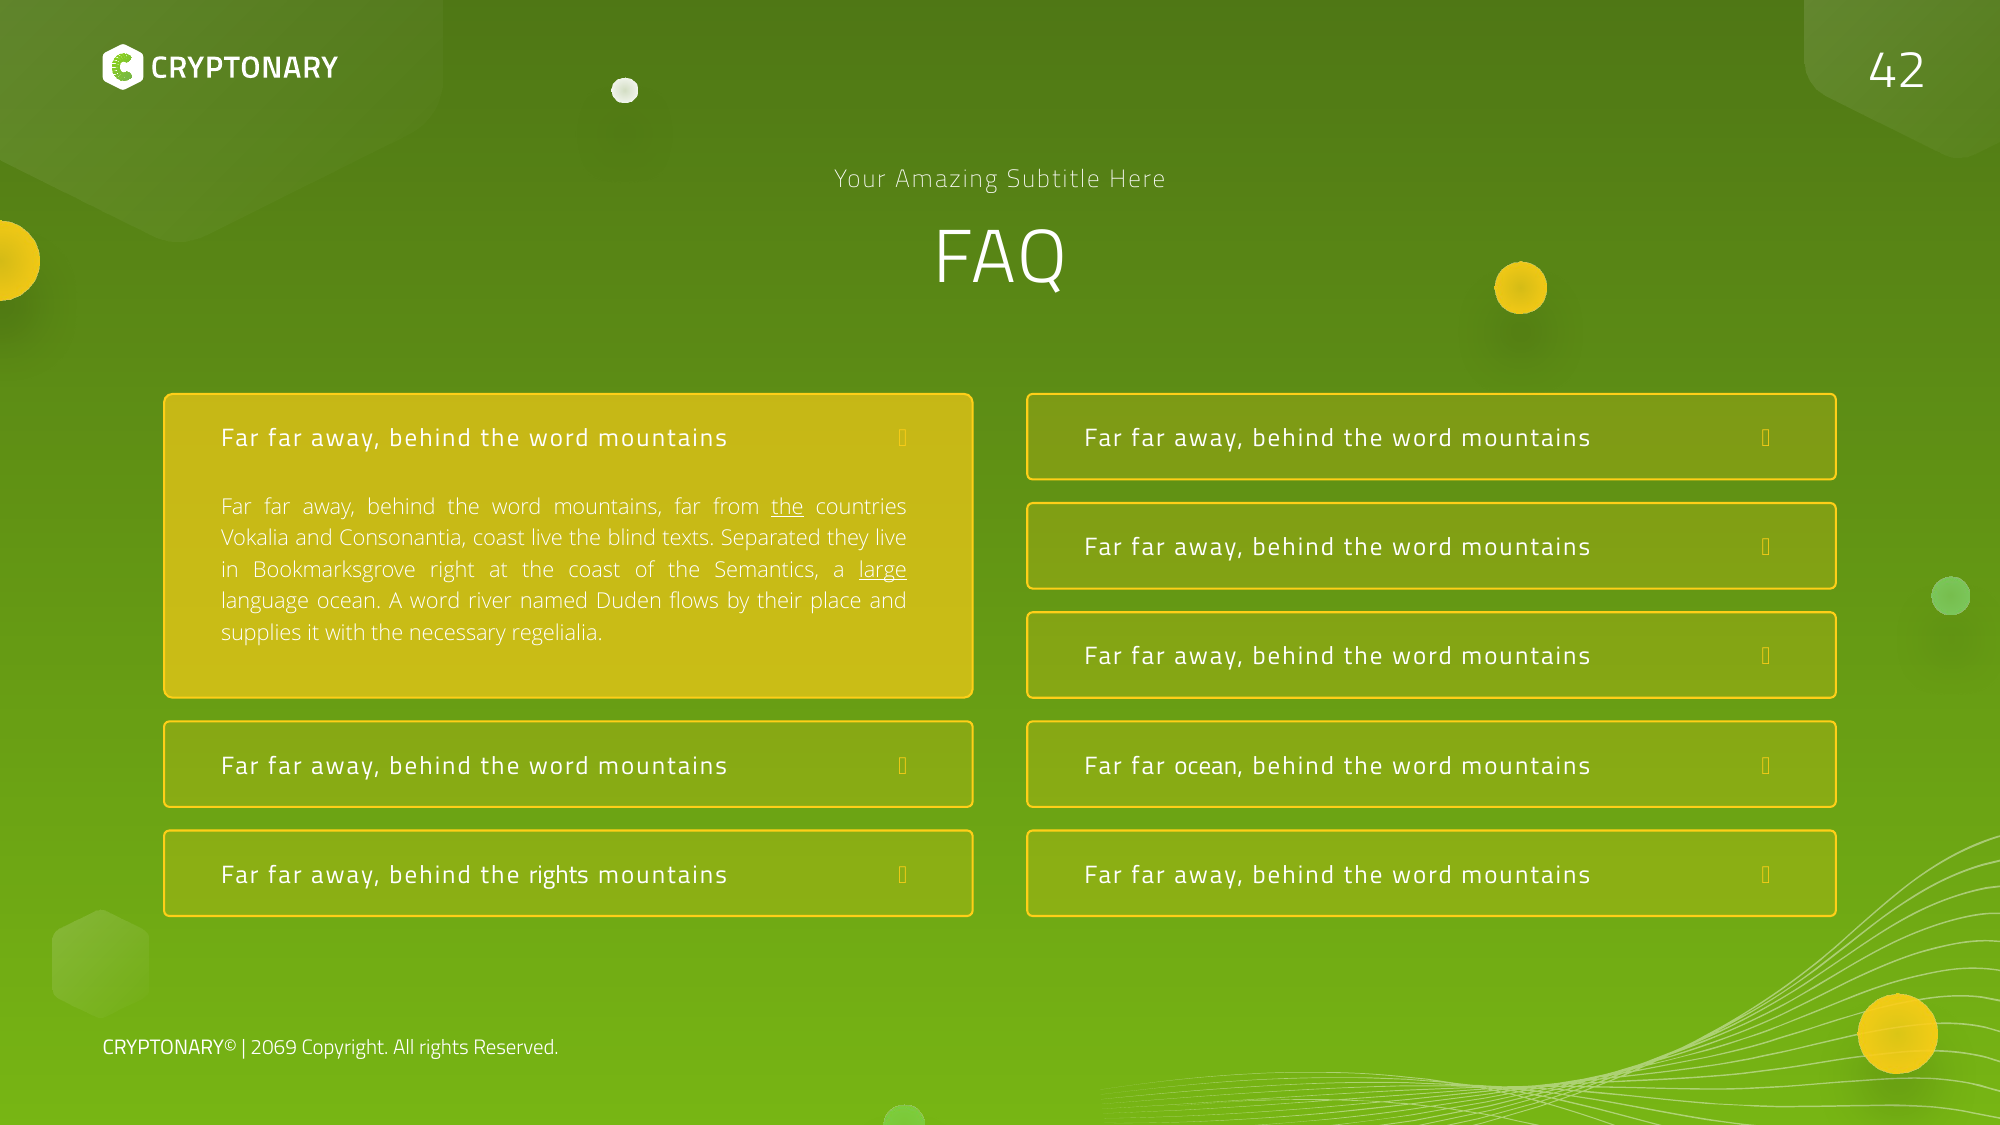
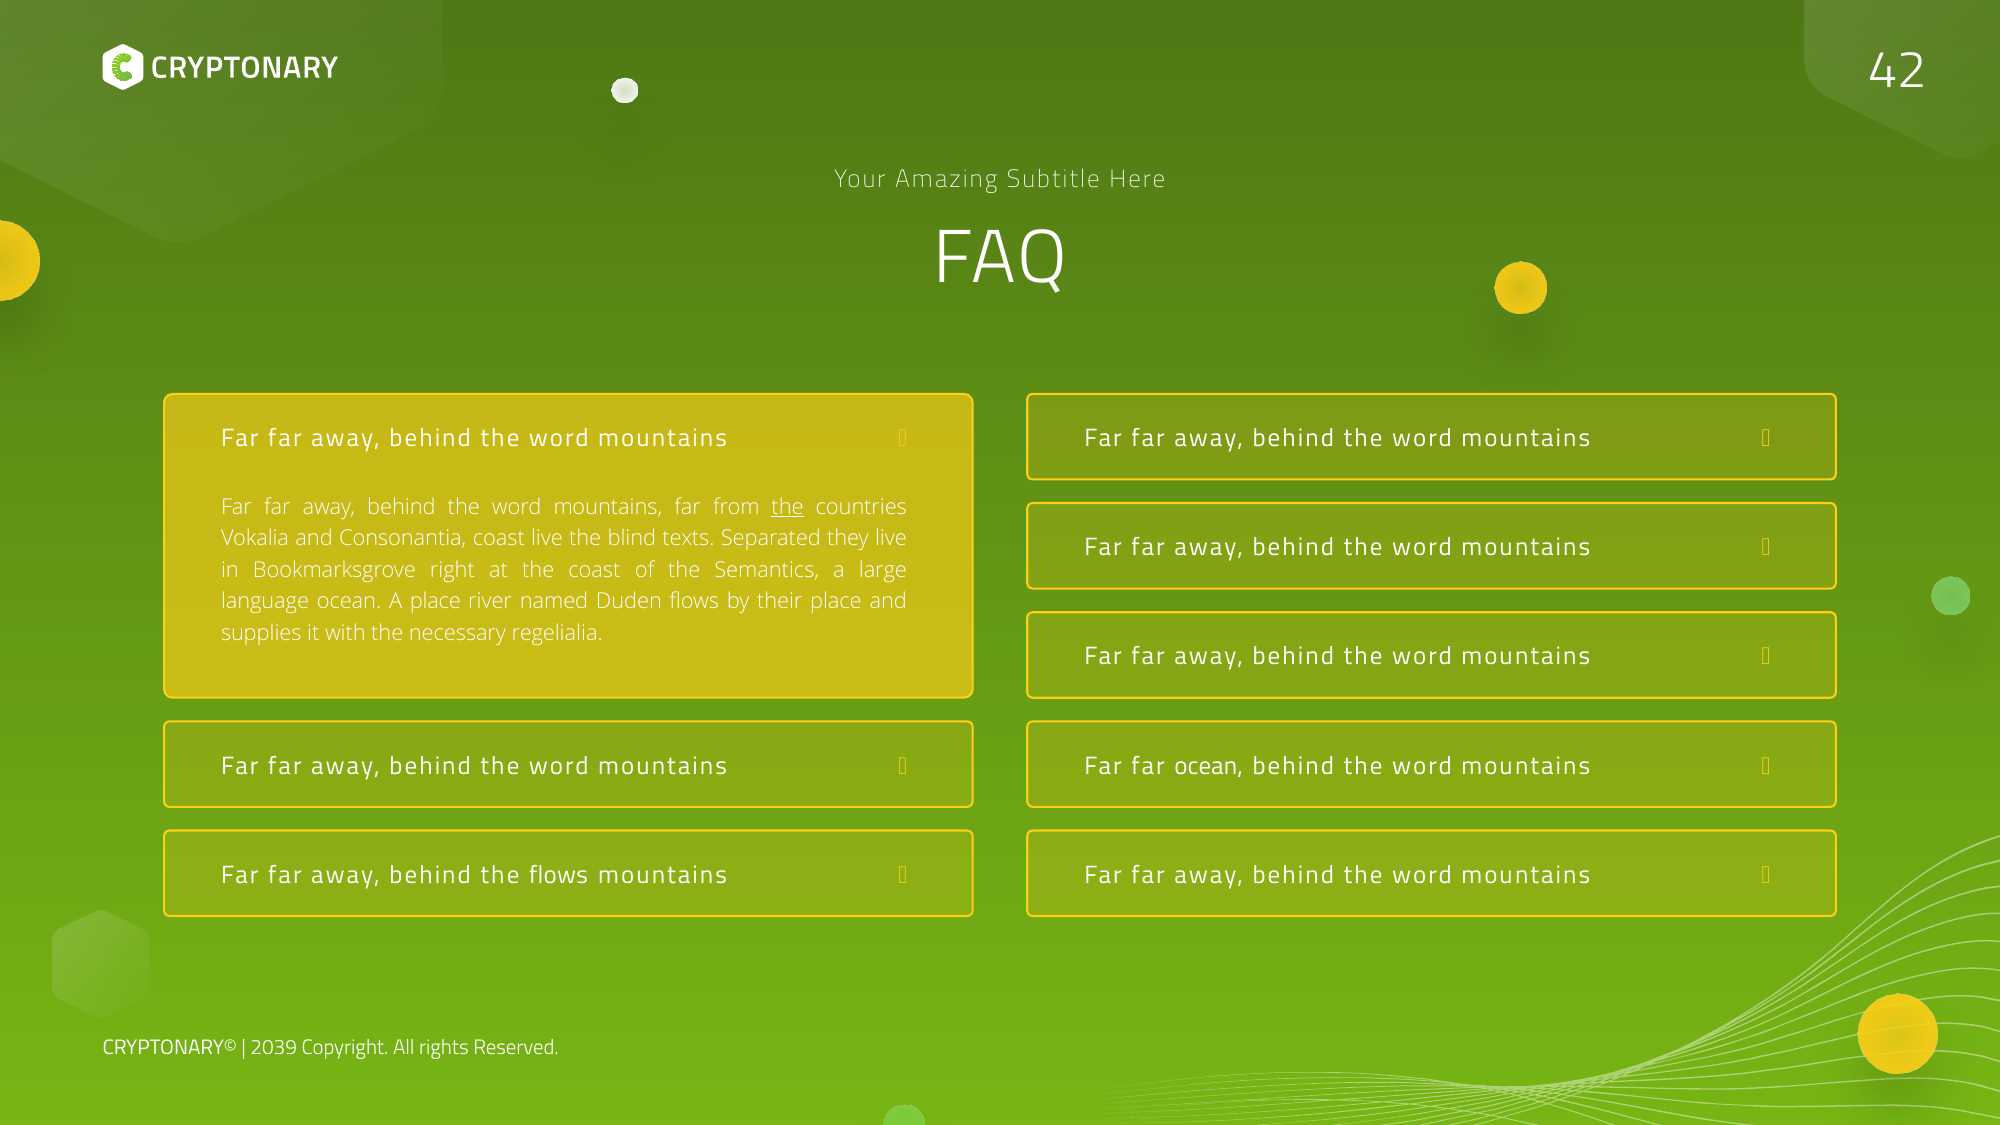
large underline: present -> none (883, 570)
A word: word -> place (435, 602)
the rights: rights -> flows (559, 875)
2069: 2069 -> 2039 (274, 1047)
